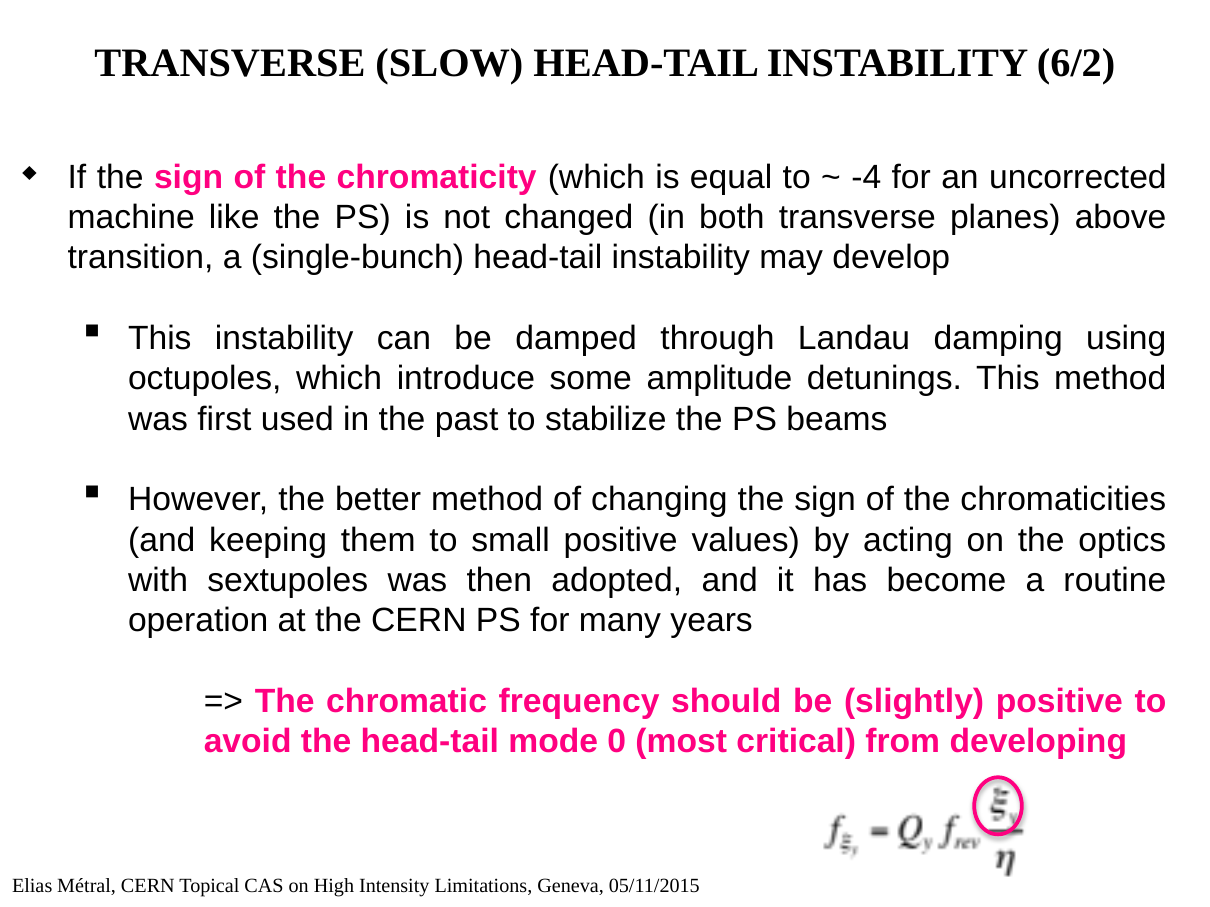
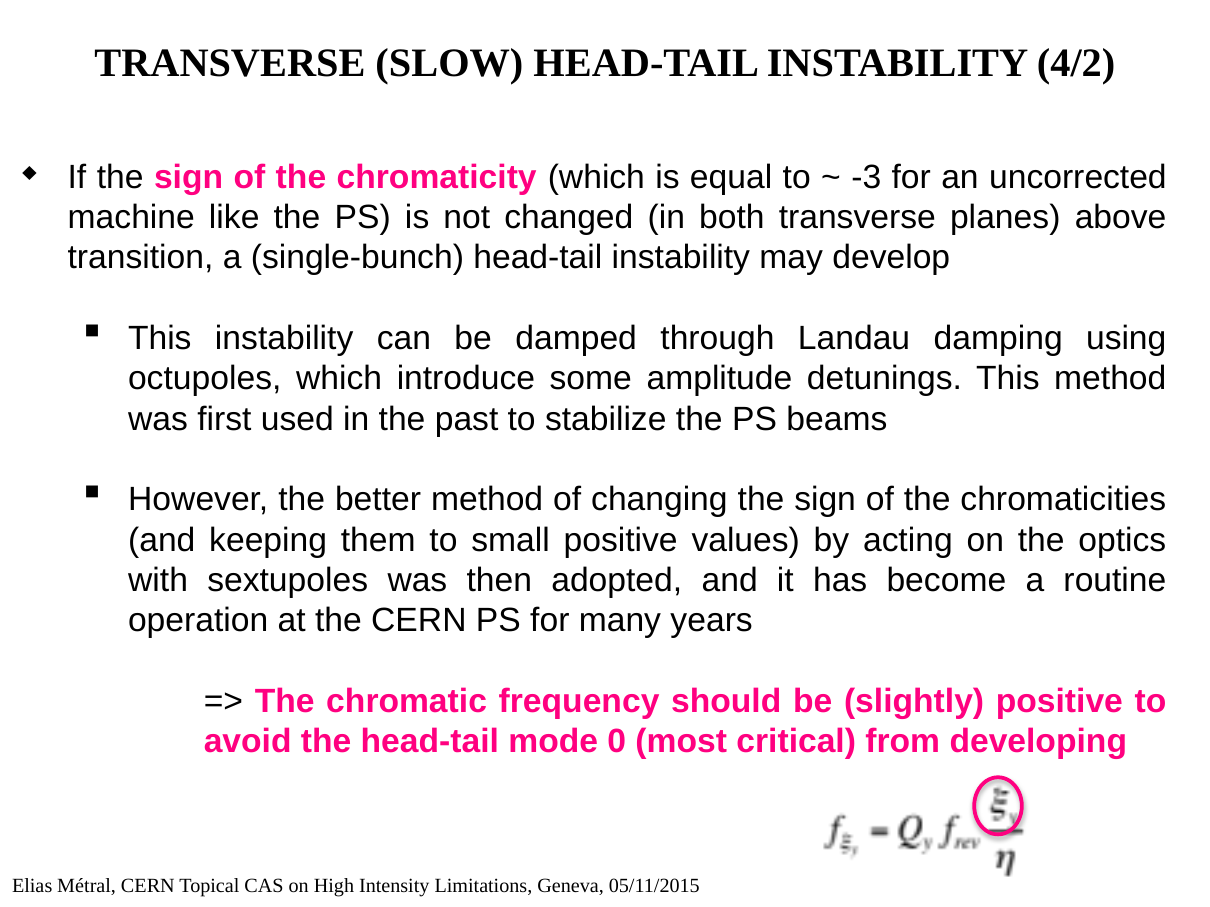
6/2: 6/2 -> 4/2 (1076, 63)
-4: -4 -> -3 (866, 177)
